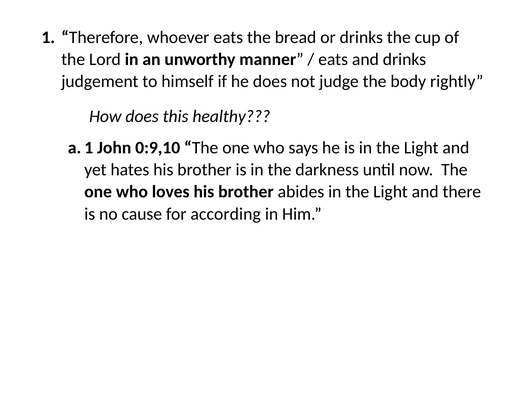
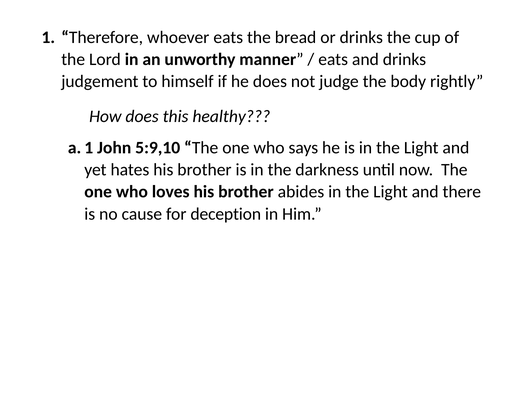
0:9,10: 0:9,10 -> 5:9,10 (158, 148)
according: according -> deception (226, 214)
